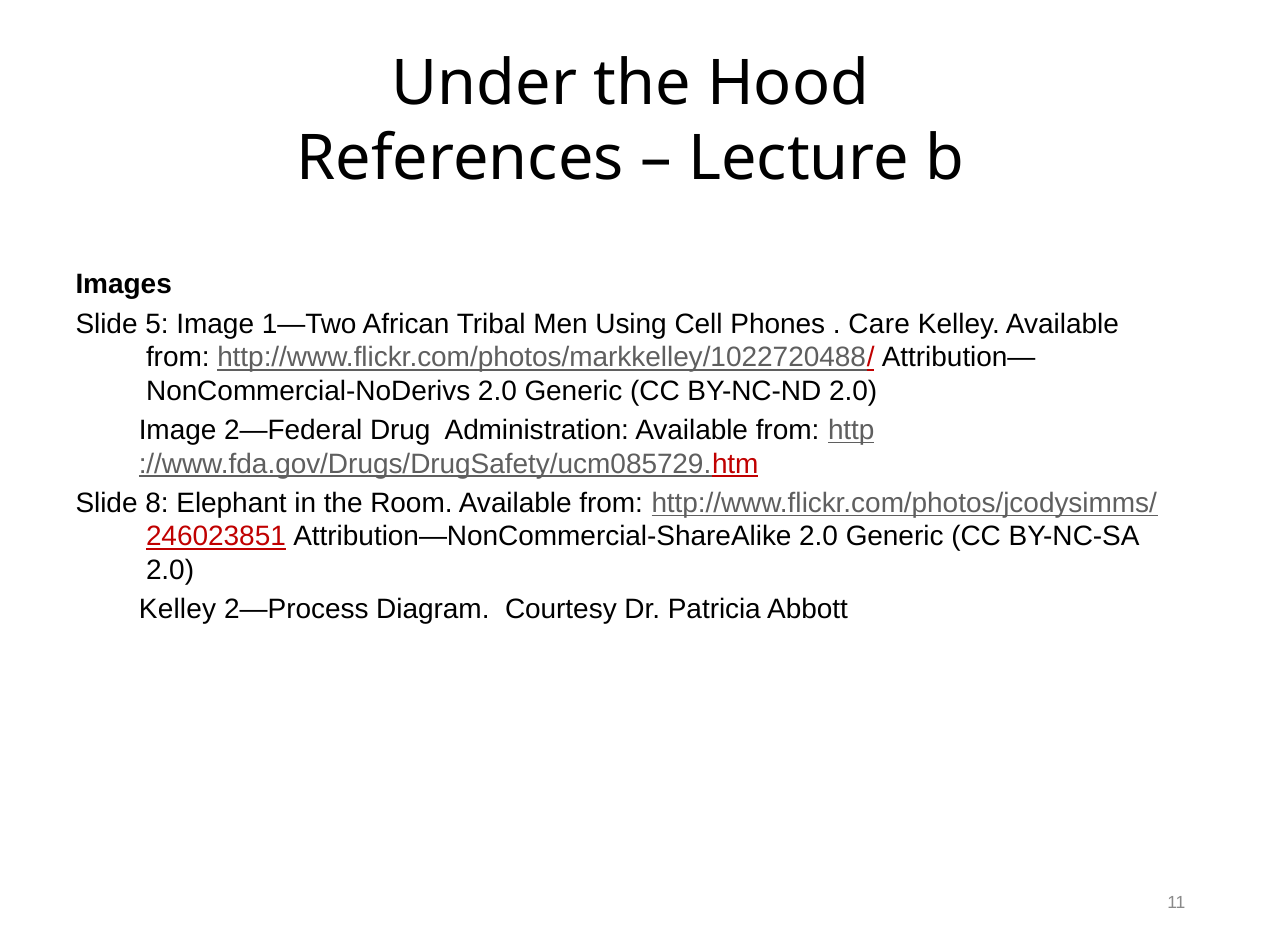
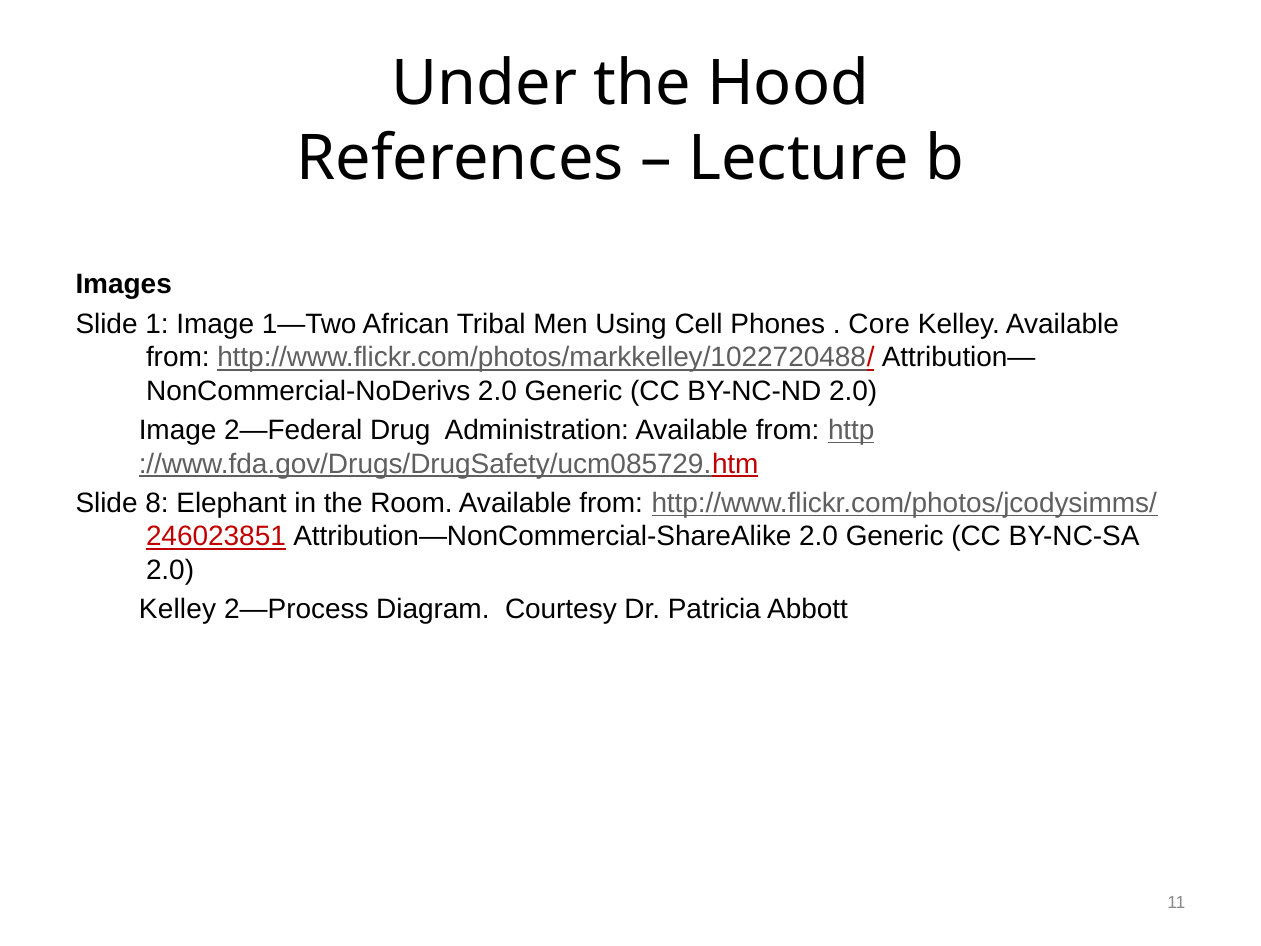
5: 5 -> 1 (157, 324)
Care: Care -> Core (879, 324)
